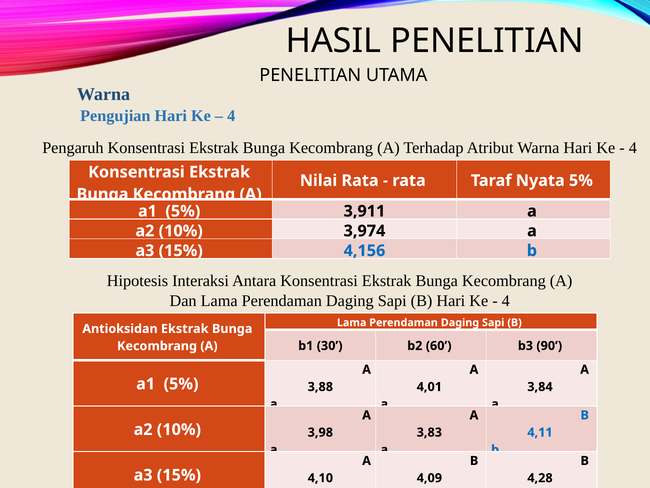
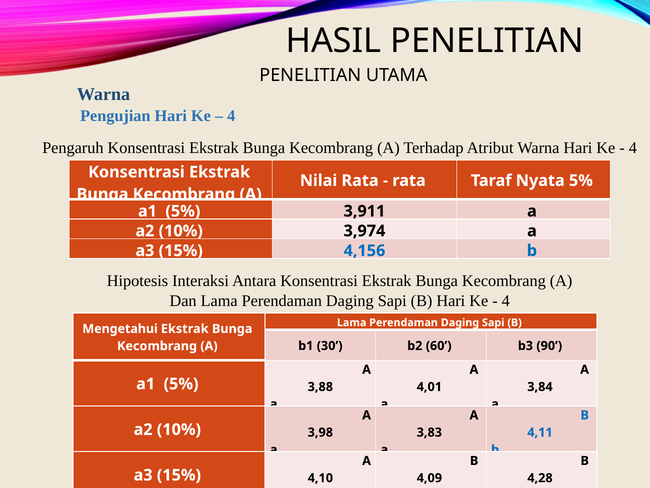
Antioksidan: Antioksidan -> Mengetahui (120, 328)
